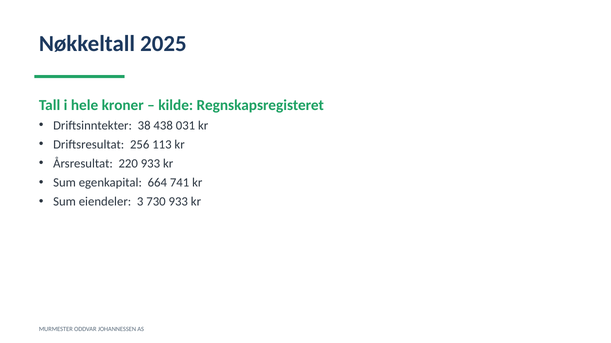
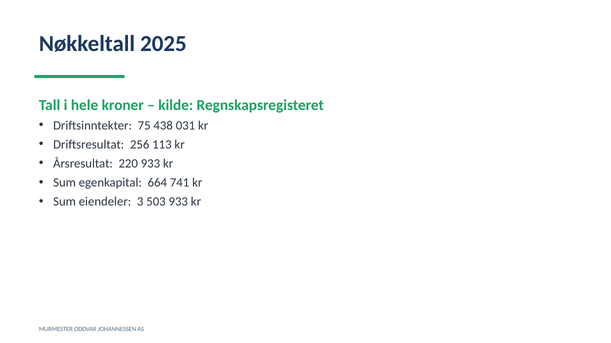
38: 38 -> 75 (144, 126)
730: 730 -> 503 (156, 202)
